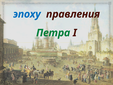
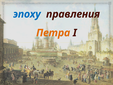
Петра colour: green -> orange (53, 33)
